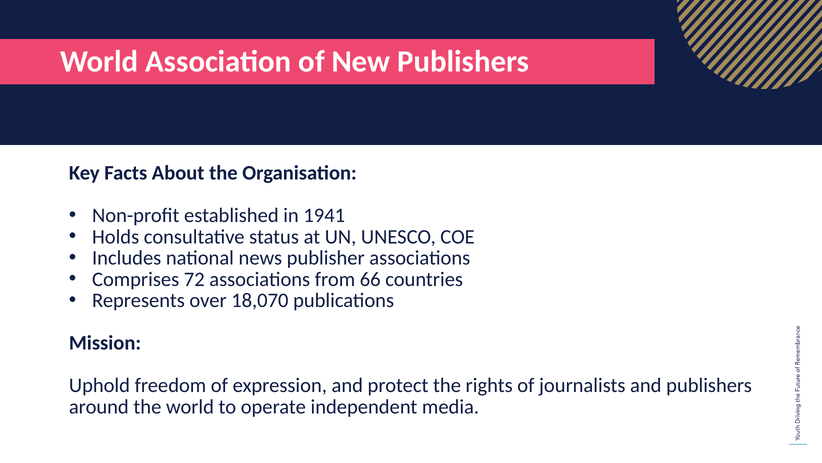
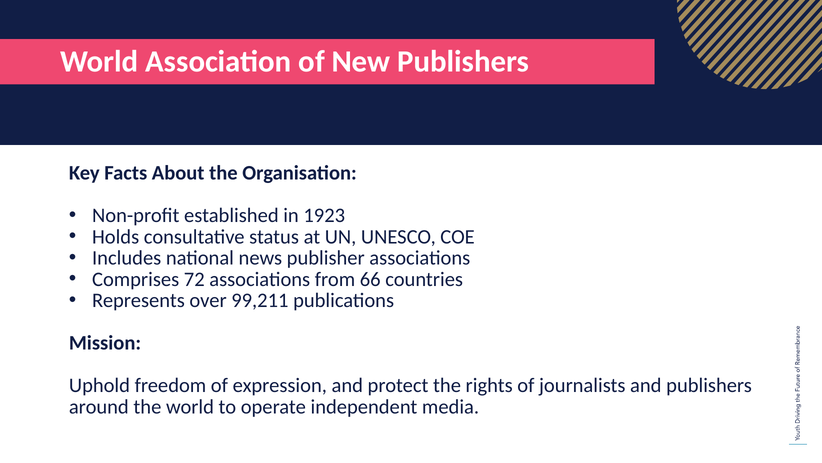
1941: 1941 -> 1923 (324, 215)
18,070: 18,070 -> 99,211 (260, 300)
